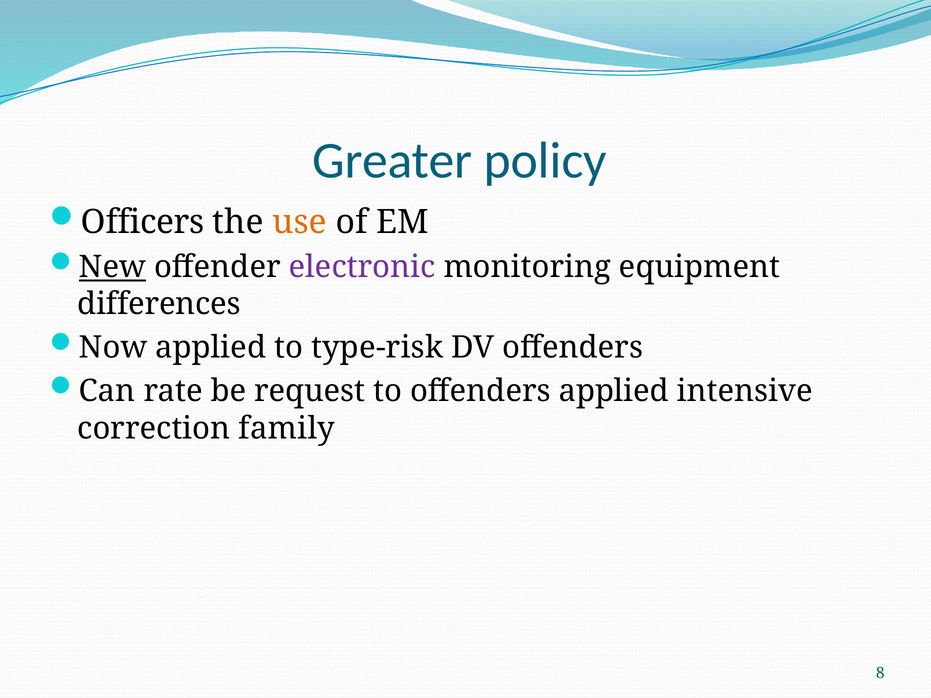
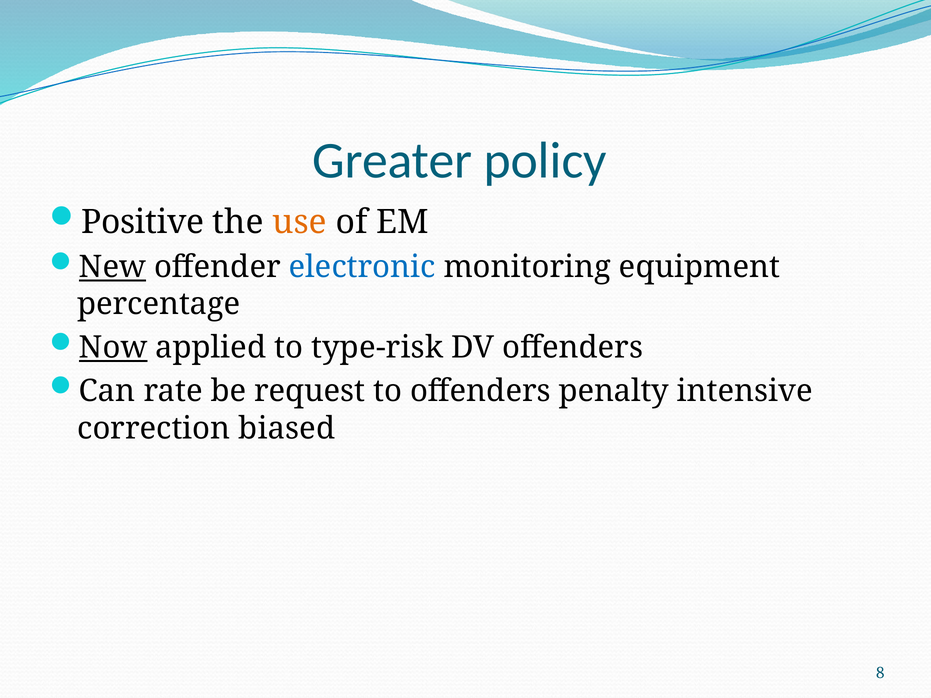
Officers: Officers -> Positive (143, 222)
electronic colour: purple -> blue (362, 267)
differences: differences -> percentage (159, 304)
Now underline: none -> present (113, 348)
offenders applied: applied -> penalty (614, 391)
family: family -> biased (287, 428)
